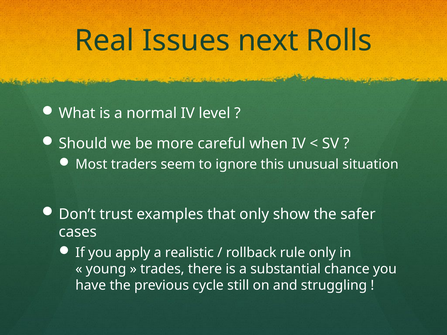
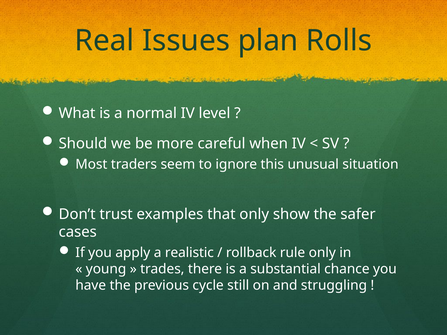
next: next -> plan (268, 41)
